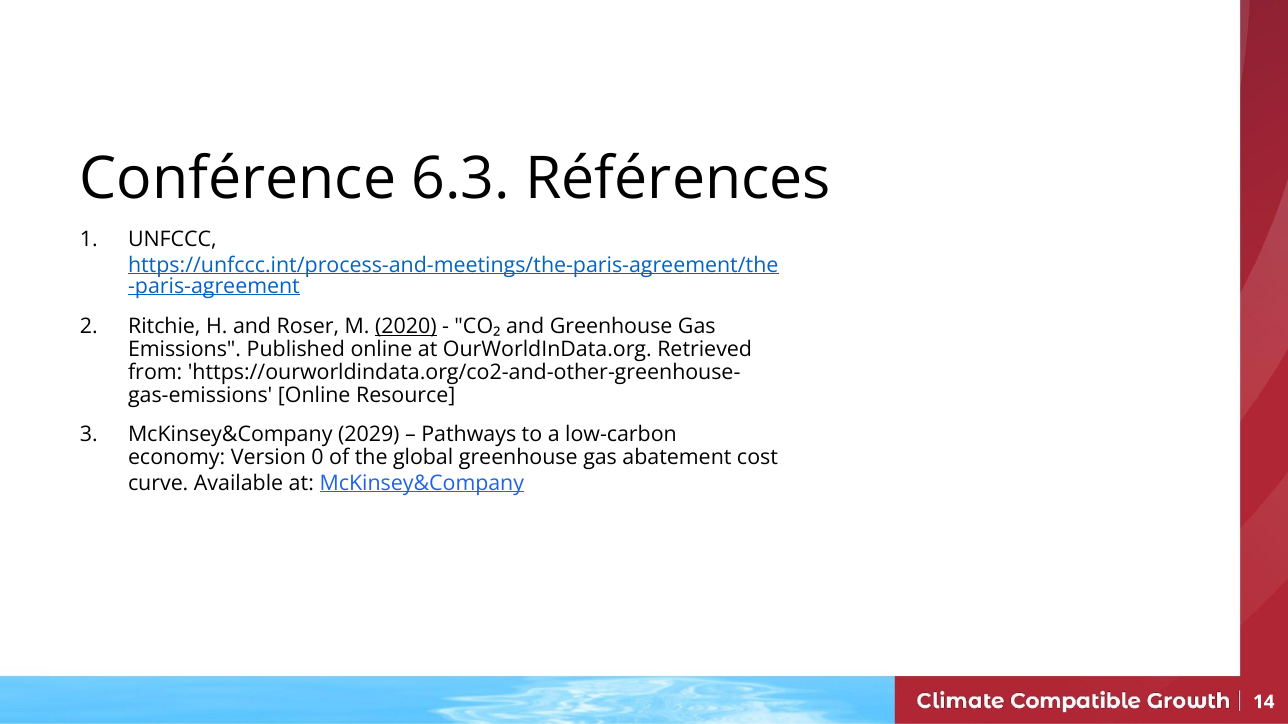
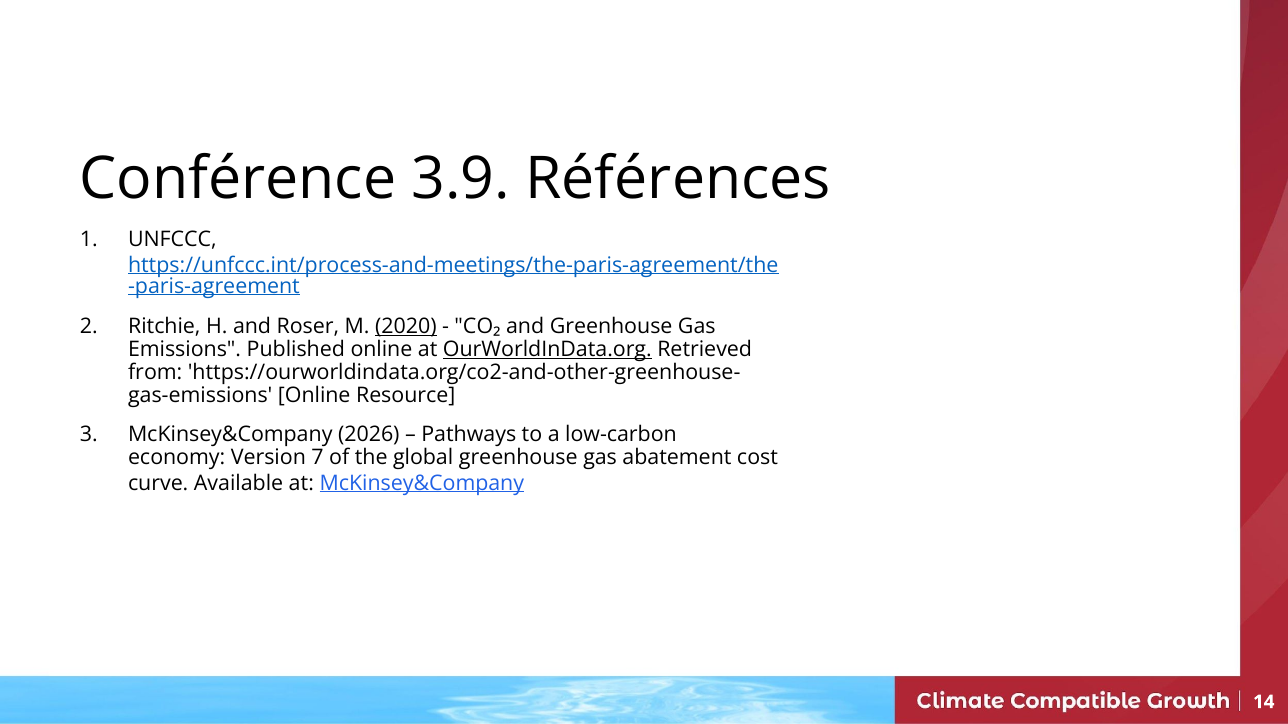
6.3: 6.3 -> 3.9 (461, 179)
OurWorldInData.org underline: none -> present (547, 349)
2029: 2029 -> 2026 (369, 435)
0: 0 -> 7 (318, 458)
